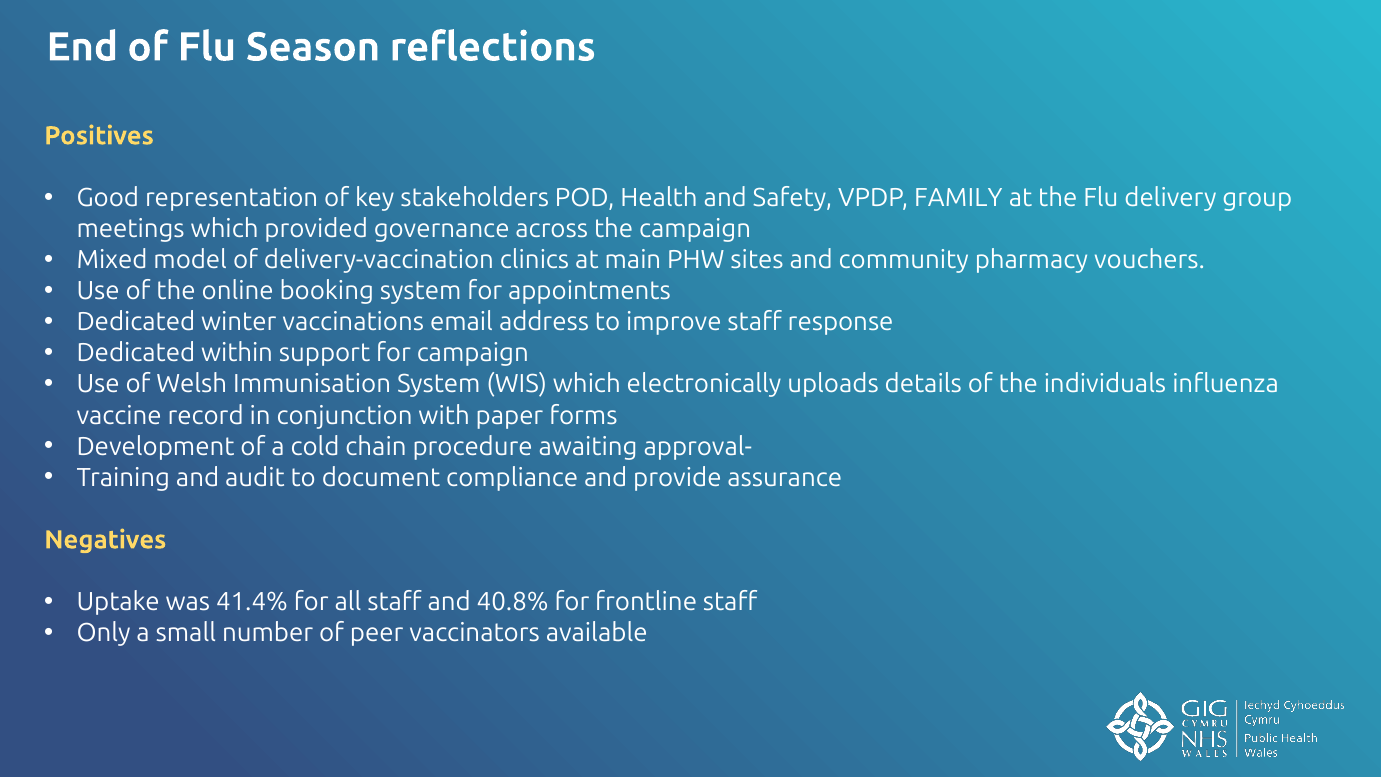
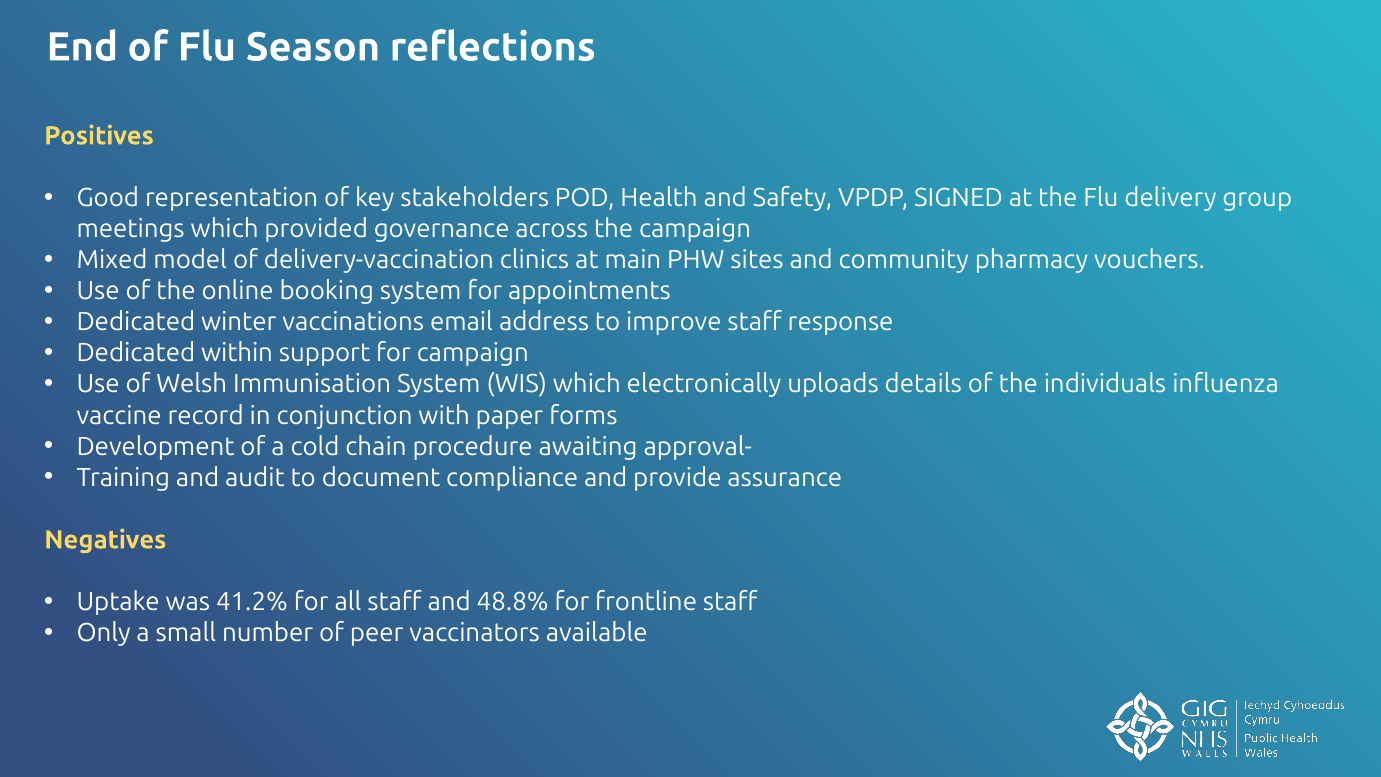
FAMILY: FAMILY -> SIGNED (958, 198)
41.4%: 41.4% -> 41.2% (252, 602)
40.8%: 40.8% -> 48.8% (513, 602)
